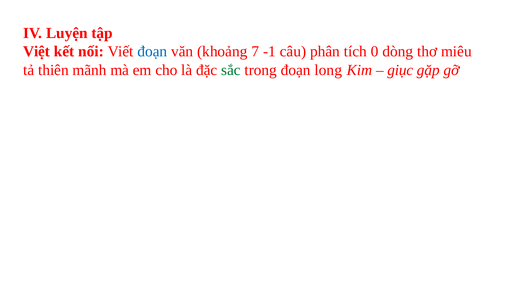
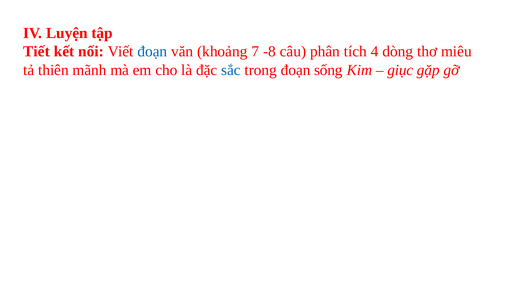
Việt: Việt -> Tiết (37, 52)
-1: -1 -> -8 (269, 52)
0: 0 -> 4 (375, 52)
sắc colour: green -> blue (231, 70)
long: long -> sống (328, 70)
